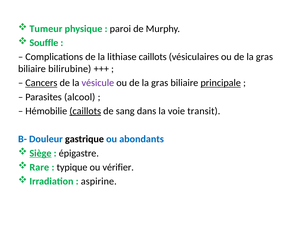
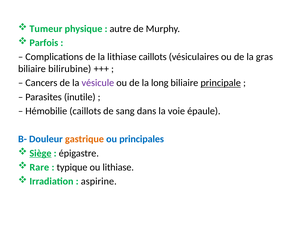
paroi: paroi -> autre (120, 29)
Souffle: Souffle -> Parfois (44, 43)
Cancers underline: present -> none (41, 83)
gras: gras -> long (160, 83)
alcool: alcool -> inutile (80, 97)
caillots underline: present -> none (85, 111)
transit: transit -> épaule (204, 111)
gastrique colour: black -> orange (84, 139)
abondants: abondants -> principales (142, 139)
ou vérifier: vérifier -> lithiase (118, 168)
